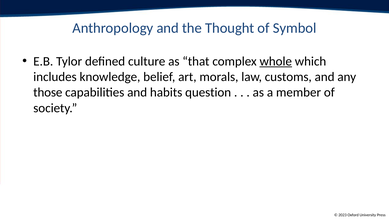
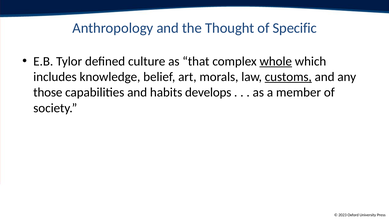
Symbol: Symbol -> Specific (295, 28)
customs underline: none -> present (288, 77)
question: question -> develops (208, 92)
